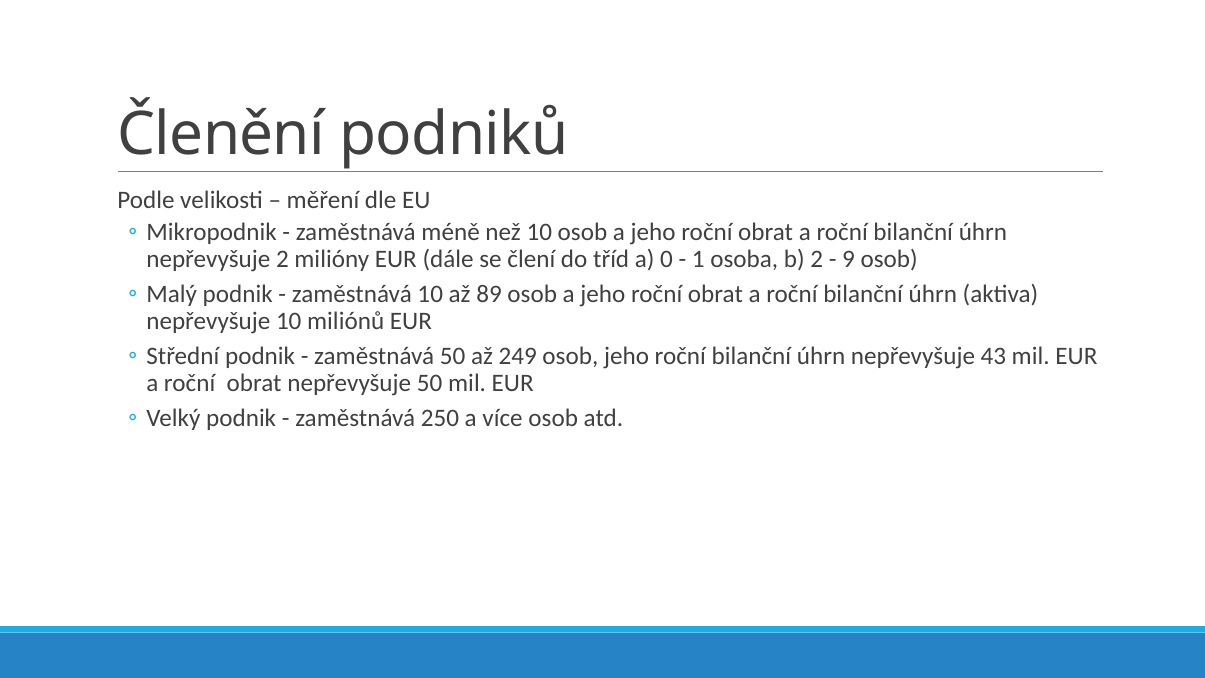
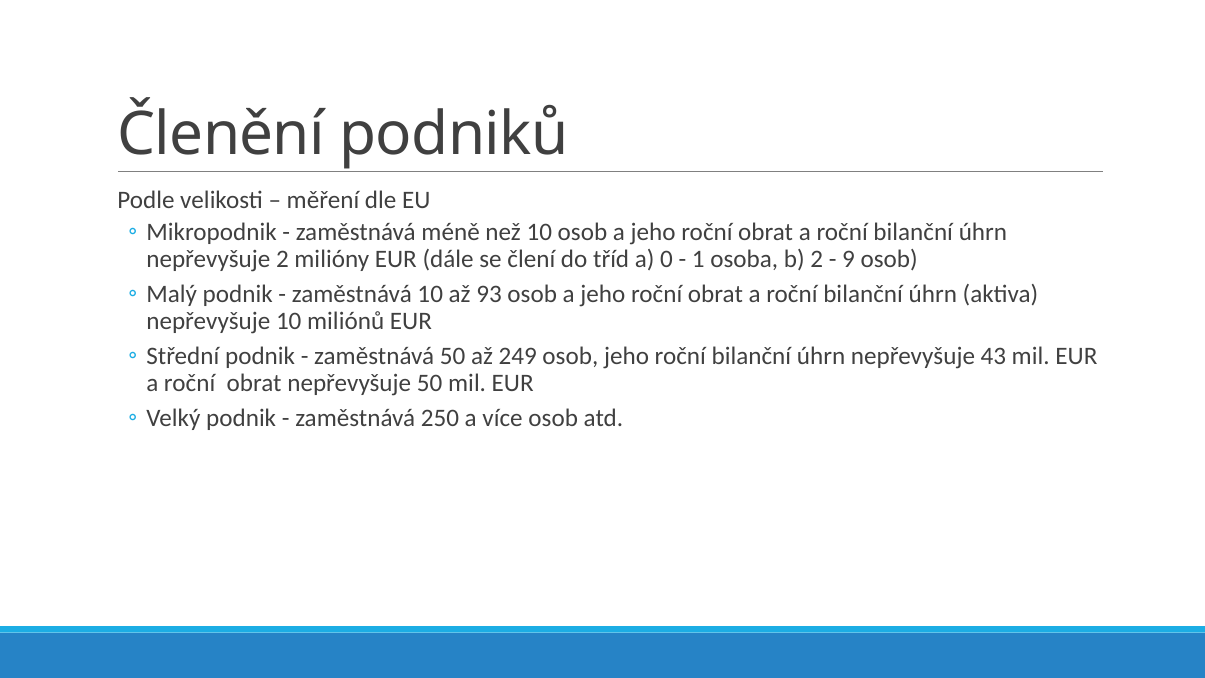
89: 89 -> 93 (489, 294)
